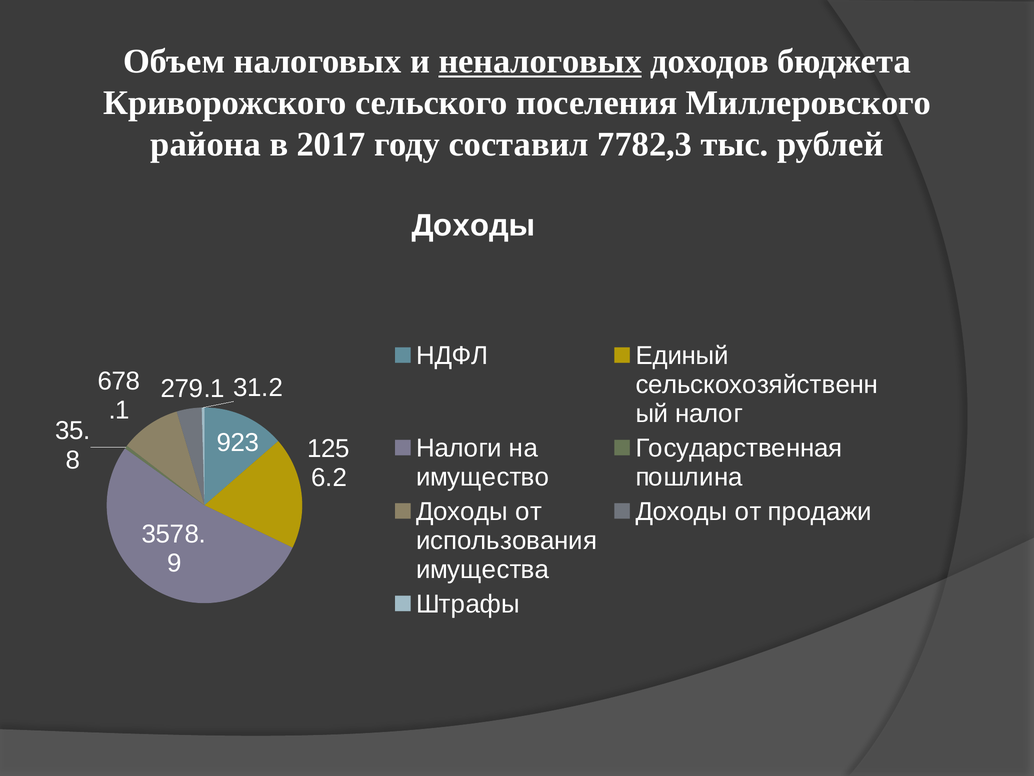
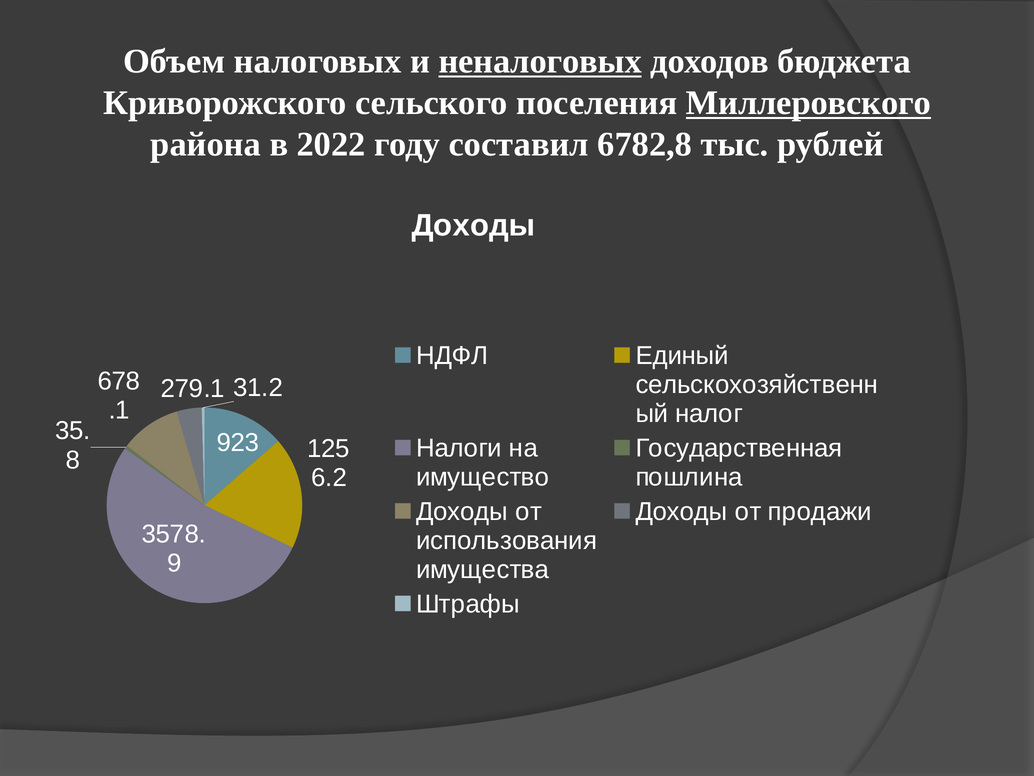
Миллеровского underline: none -> present (808, 103)
2017: 2017 -> 2022 (331, 144)
7782,3: 7782,3 -> 6782,8 (645, 144)
